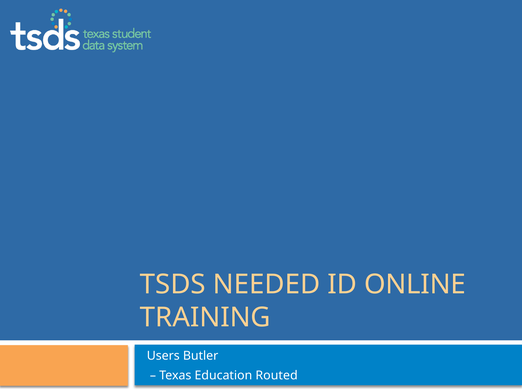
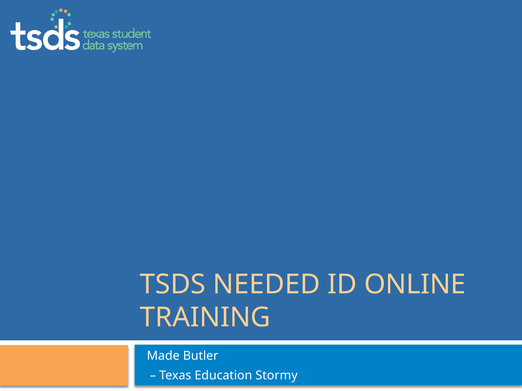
Users: Users -> Made (163, 356)
Routed: Routed -> Stormy (277, 376)
